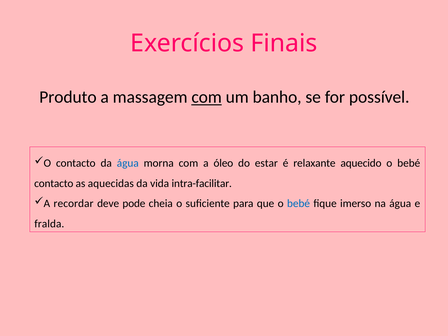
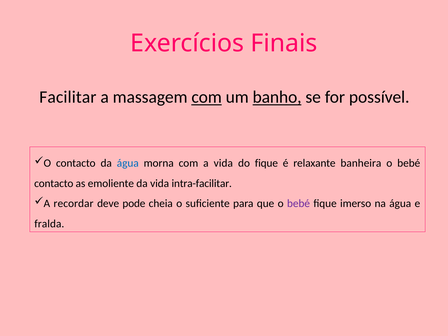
Produto: Produto -> Facilitar (68, 97)
banho underline: none -> present (277, 97)
a óleo: óleo -> vida (223, 163)
do estar: estar -> fique (266, 163)
aquecido: aquecido -> banheira (361, 163)
aquecidas: aquecidas -> emoliente (111, 183)
bebé colour: blue -> purple (299, 204)
